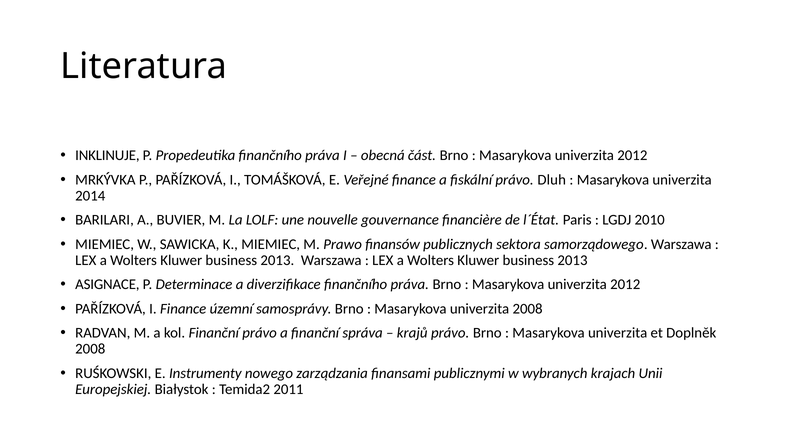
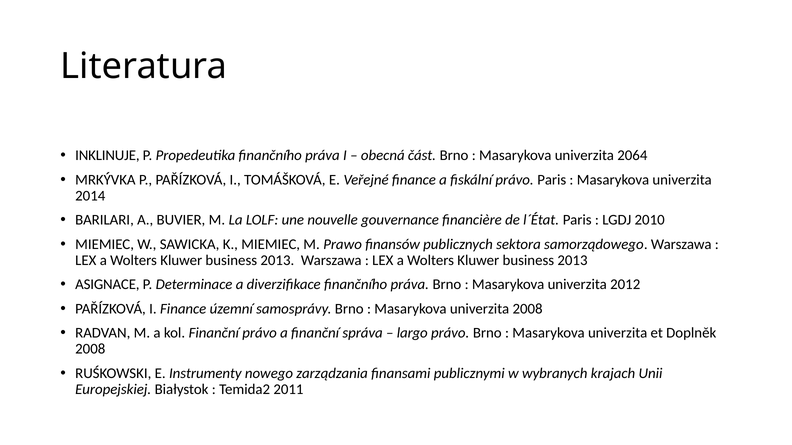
2012: 2012 -> 2064 (632, 156)
právo Dluh: Dluh -> Paris (552, 180)
krajů: krajů -> largo (412, 333)
